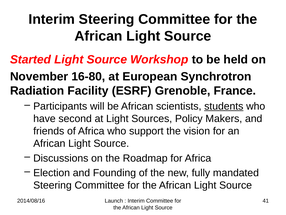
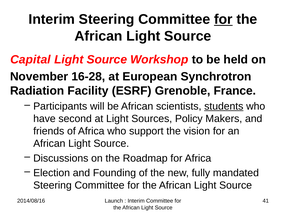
for underline: none -> present (223, 19)
Started: Started -> Capital (30, 59)
16-80: 16-80 -> 16-28 (88, 76)
